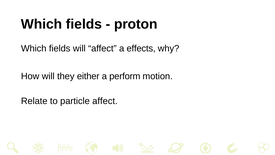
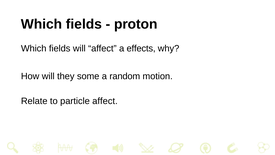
either: either -> some (88, 76)
perform: perform -> random (125, 76)
